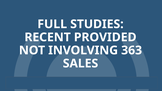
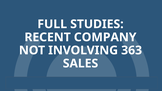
PROVIDED: PROVIDED -> COMPANY (105, 37)
